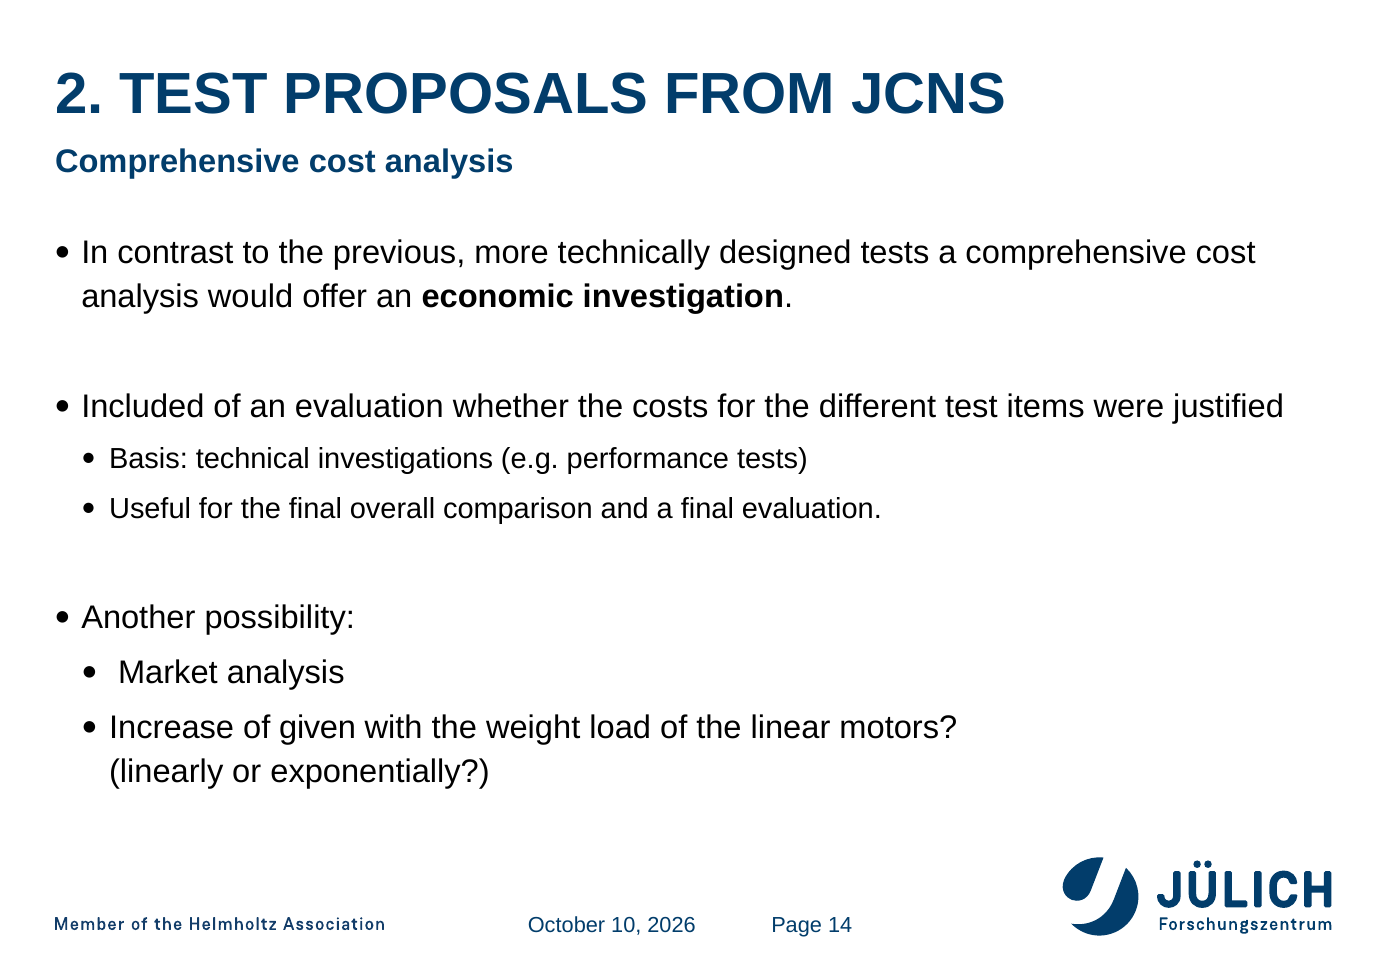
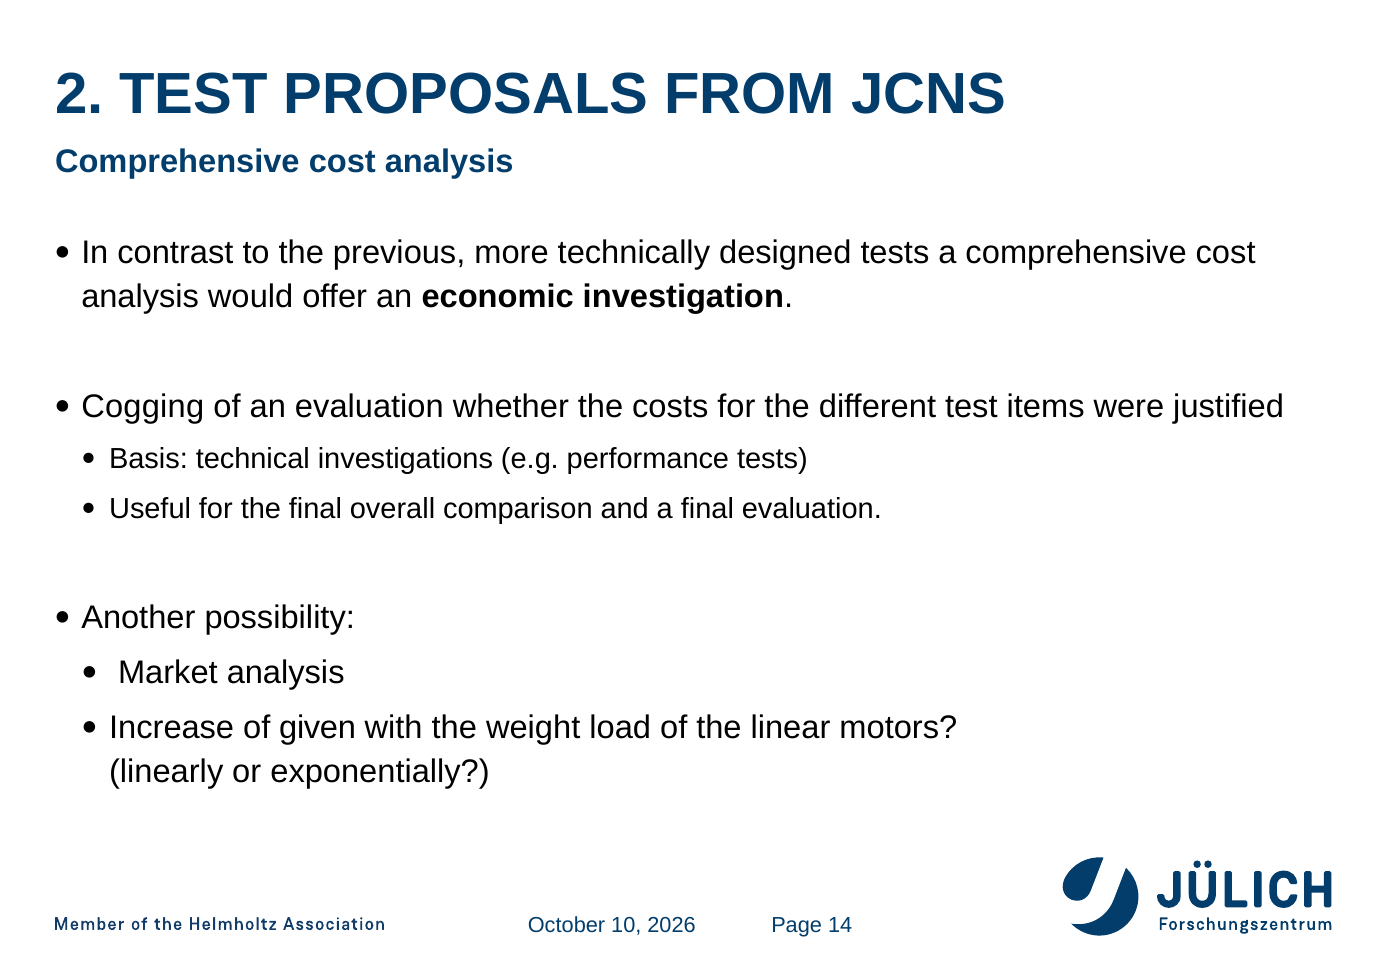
Included: Included -> Cogging (143, 407)
